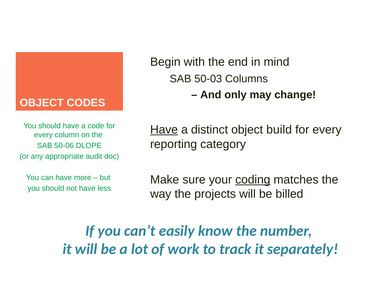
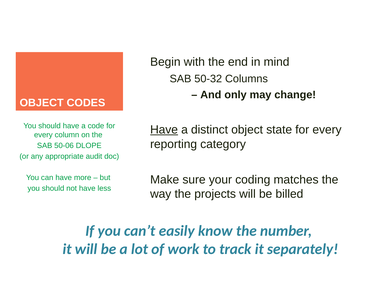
50-03: 50-03 -> 50-32 (208, 79)
build: build -> state (279, 130)
coding underline: present -> none (253, 179)
